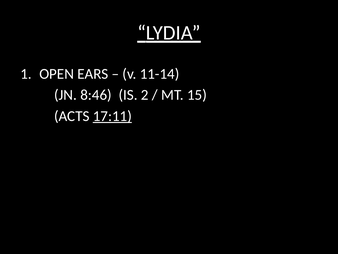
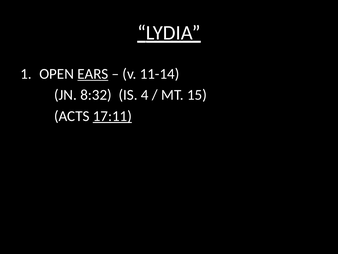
EARS underline: none -> present (93, 74)
8:46: 8:46 -> 8:32 (96, 95)
2: 2 -> 4 (145, 95)
